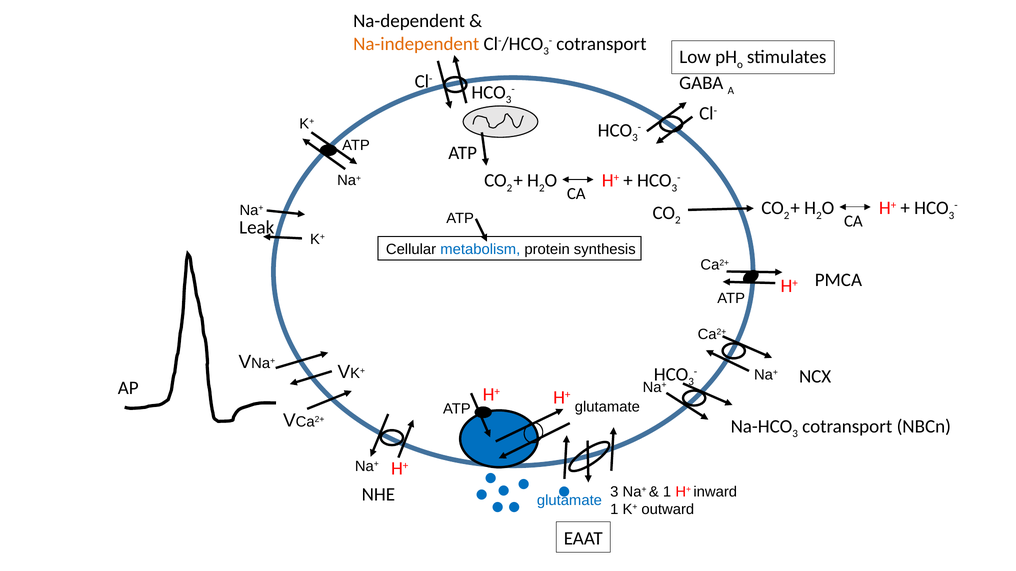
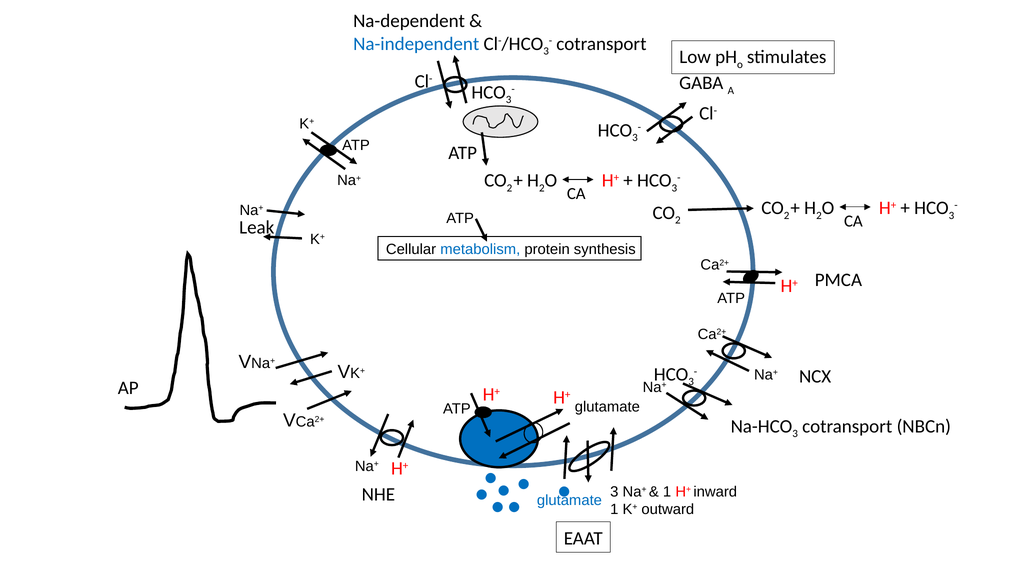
Na-independent colour: orange -> blue (416, 44)
